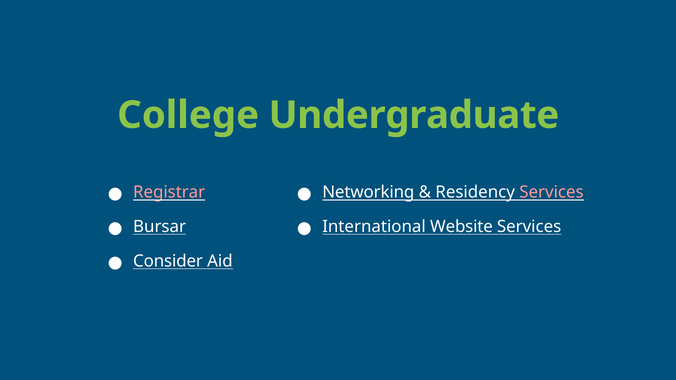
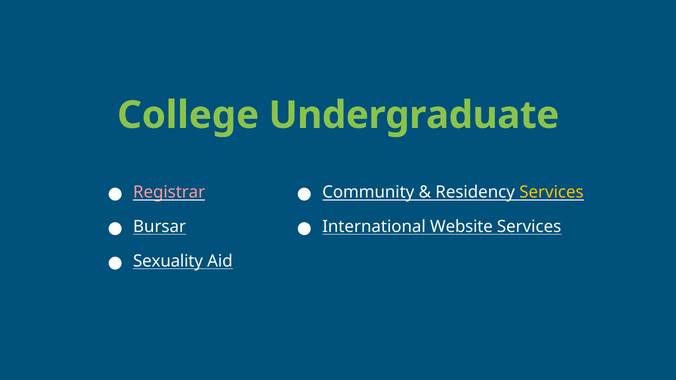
Networking: Networking -> Community (368, 192)
Services colour: pink -> yellow (552, 192)
Consider: Consider -> Sexuality (168, 261)
